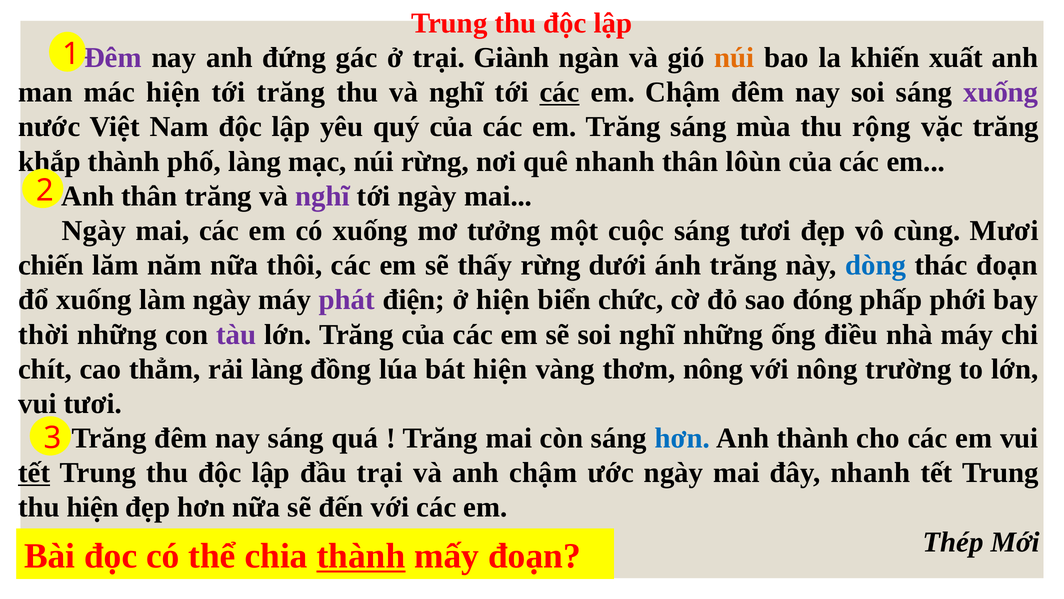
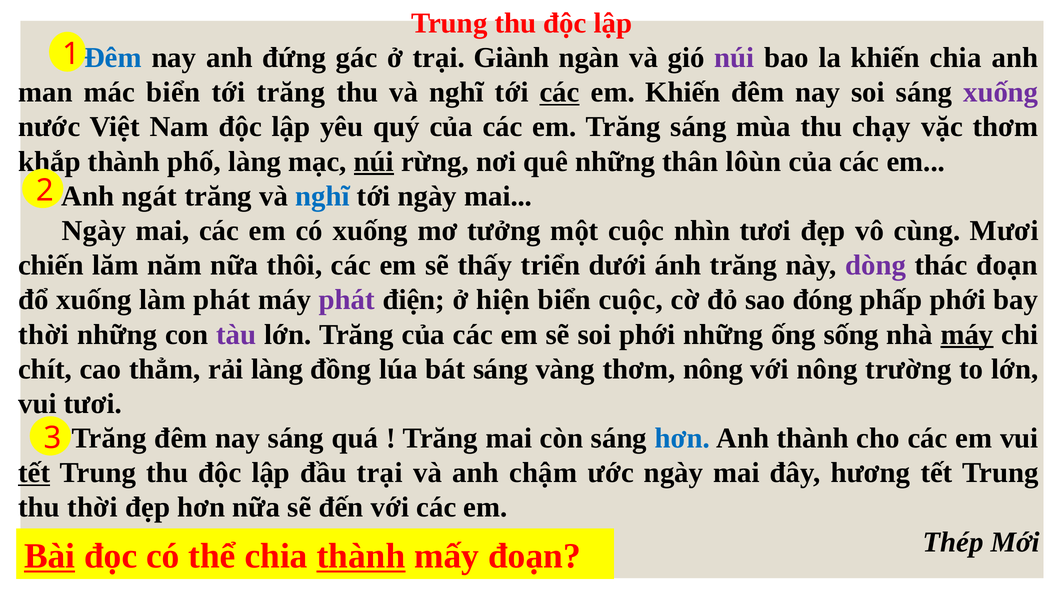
Đêm colour: purple -> blue (113, 58)
núi colour: orange -> purple (734, 58)
khiến xuất: xuất -> chia (956, 58)
mác hiện: hiện -> biển (173, 92)
em Chậm: Chậm -> Khiến (683, 92)
rộng: rộng -> chạy (882, 127)
vặc trăng: trăng -> thơm (1006, 127)
núi underline: none -> present (374, 161)
quê nhanh: nhanh -> những (615, 161)
Anh thân: thân -> ngát (149, 196)
nghĩ colour: purple -> blue (322, 196)
cuộc sáng: sáng -> nhìn (702, 231)
thấy rừng: rừng -> triển (551, 265)
dòng colour: blue -> purple (876, 265)
làm ngày: ngày -> phát (222, 300)
biển chức: chức -> cuộc (631, 300)
soi nghĩ: nghĩ -> phới (647, 334)
điều: điều -> sống (851, 334)
máy underline: none -> present (967, 334)
bát hiện: hiện -> sáng (501, 369)
đây nhanh: nhanh -> hương (870, 472)
thu hiện: hiện -> thời (92, 507)
Bài underline: none -> present (50, 556)
